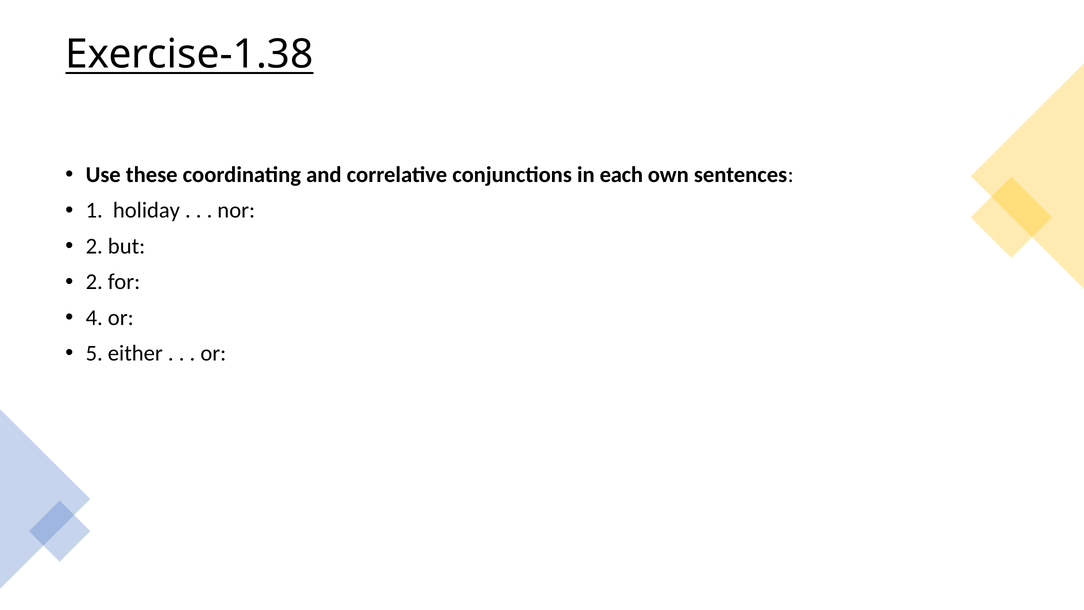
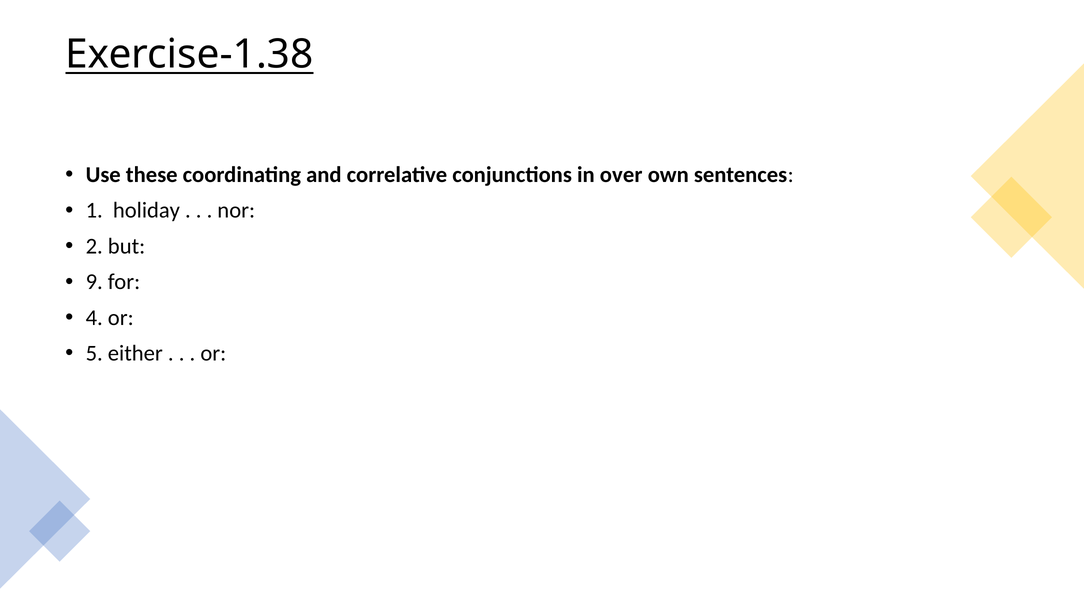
each: each -> over (621, 175)
2: 2 -> 9 (94, 282)
